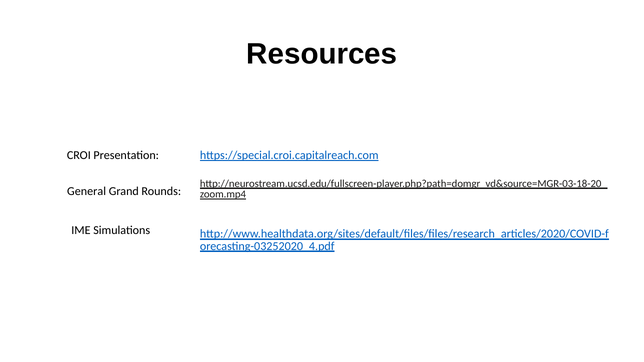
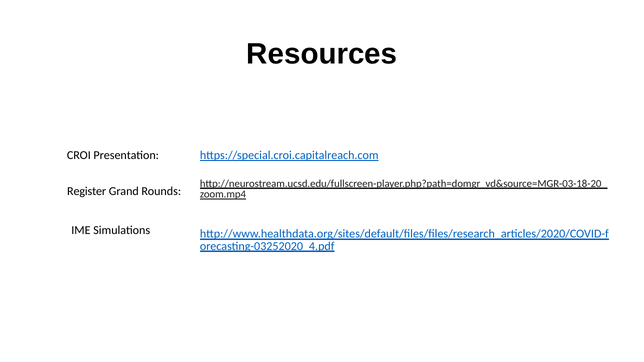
General: General -> Register (87, 192)
